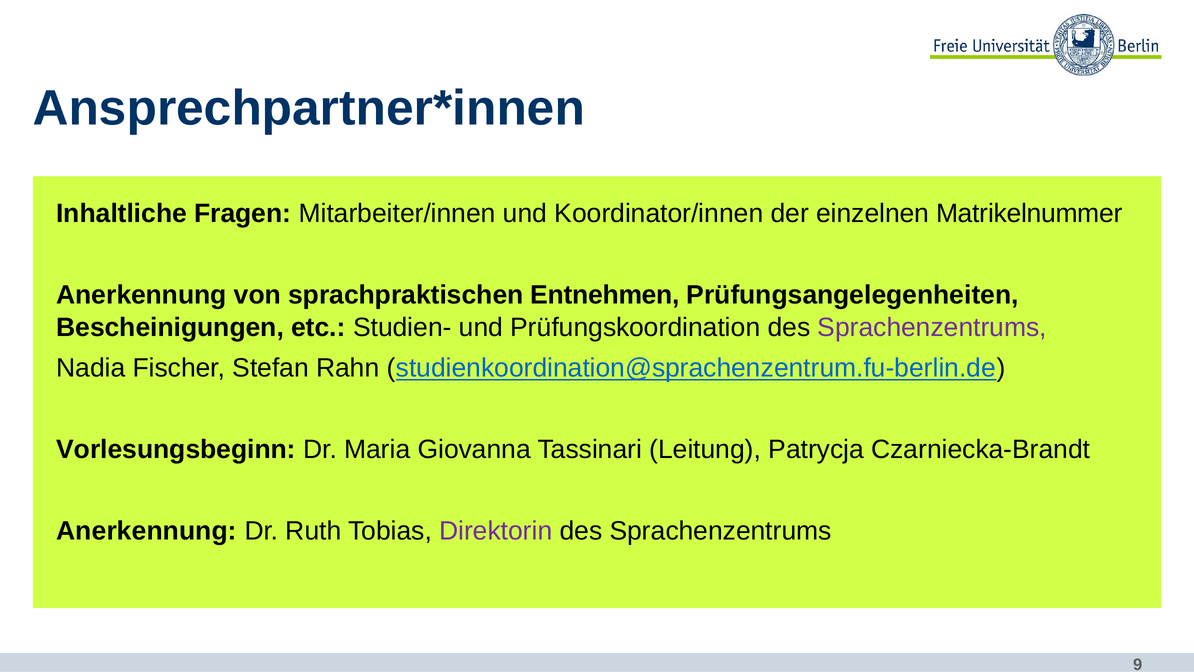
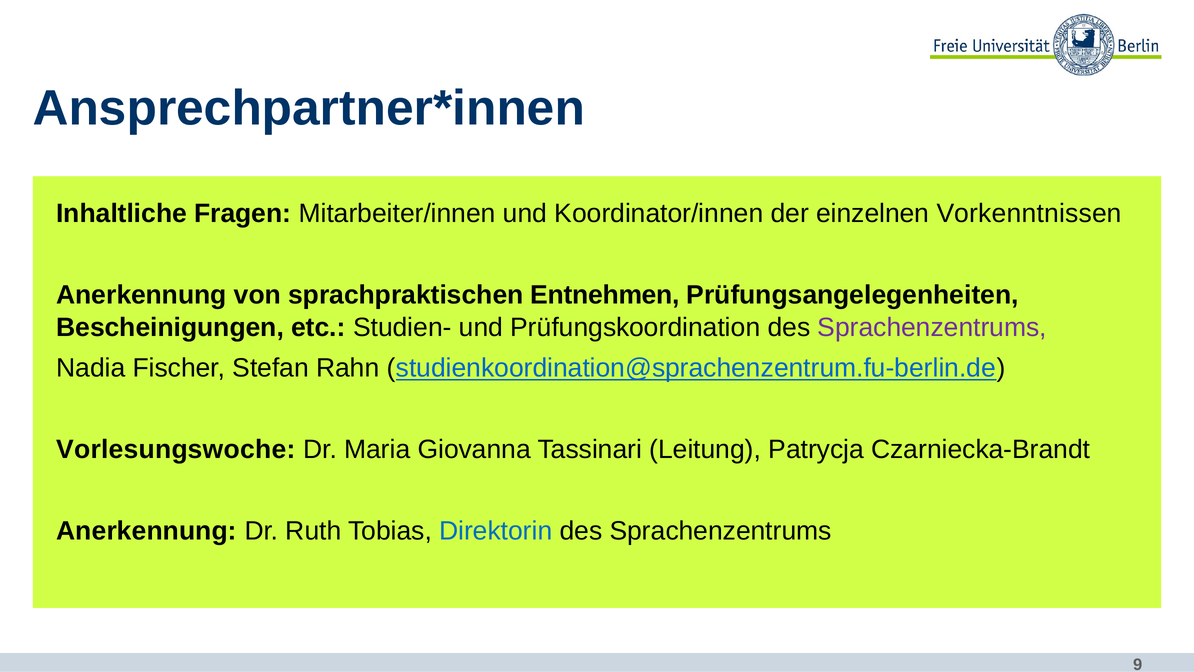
Matrikelnummer: Matrikelnummer -> Vorkenntnissen (1029, 213)
Vorlesungsbeginn: Vorlesungsbeginn -> Vorlesungswoche (176, 449)
Direktorin colour: purple -> blue (496, 531)
